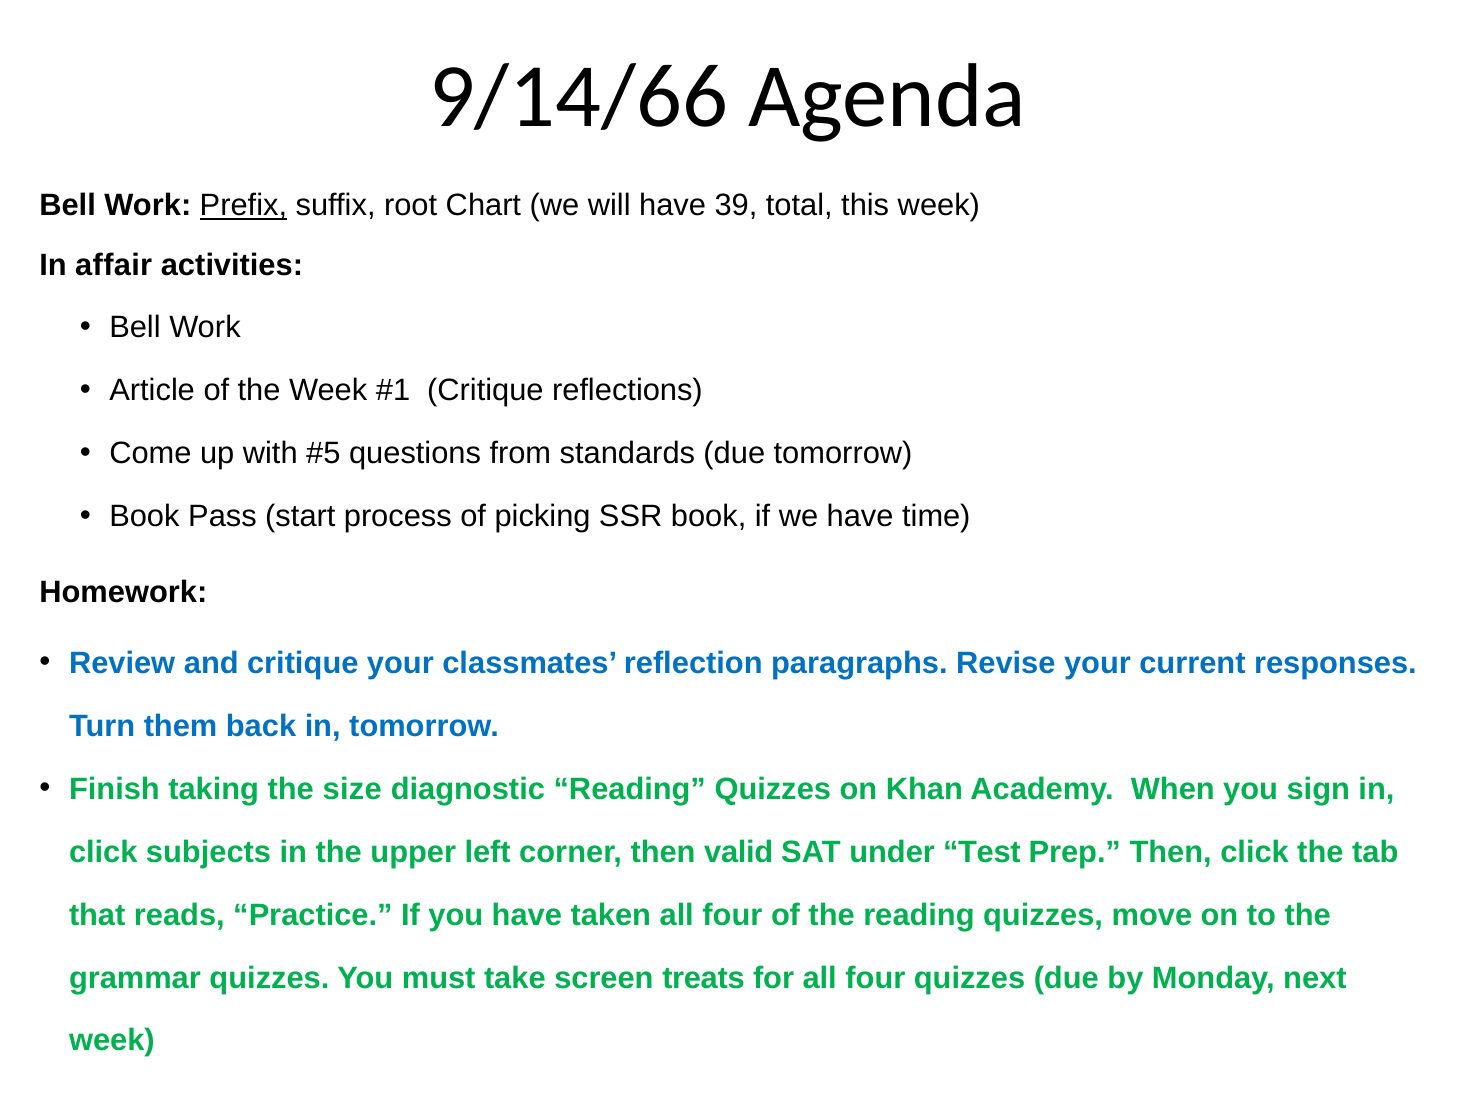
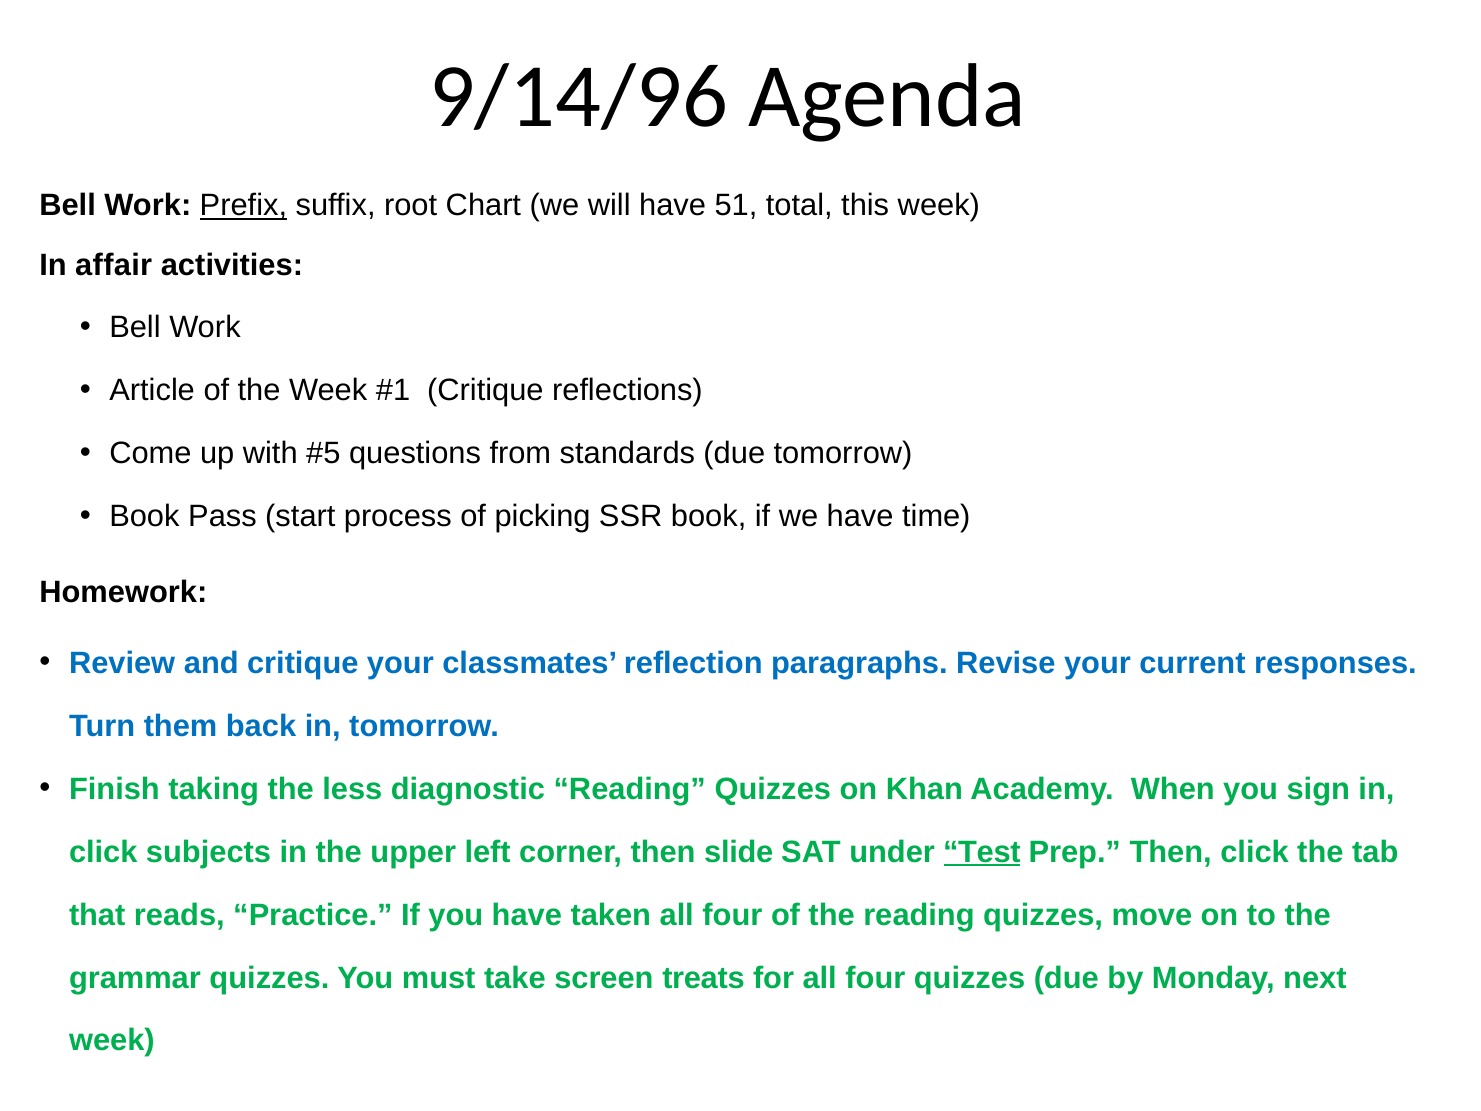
9/14/66: 9/14/66 -> 9/14/96 (579, 97)
39: 39 -> 51 (736, 205)
size: size -> less (352, 789)
valid: valid -> slide (739, 852)
Test underline: none -> present (982, 852)
